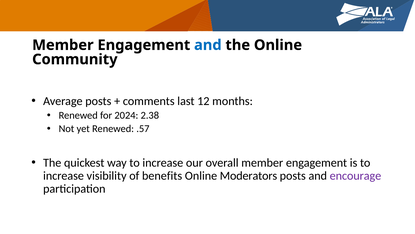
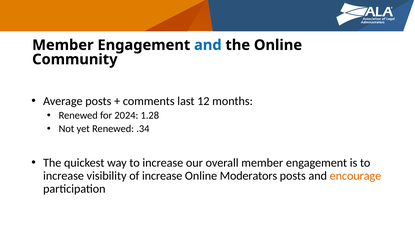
2.38: 2.38 -> 1.28 (150, 115)
.57: .57 -> .34 (143, 129)
of benefits: benefits -> increase (162, 175)
encourage colour: purple -> orange (355, 175)
